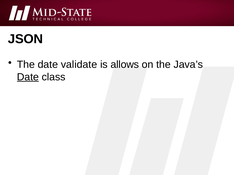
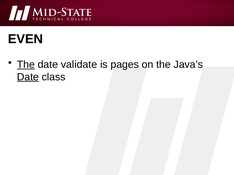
JSON: JSON -> EVEN (25, 39)
The underline: none -> present (26, 65)
allows: allows -> pages (125, 65)
